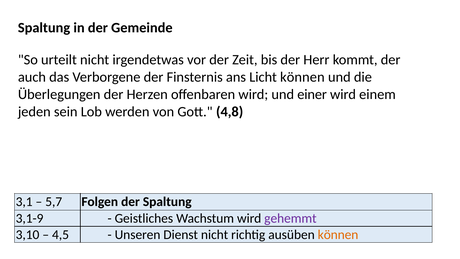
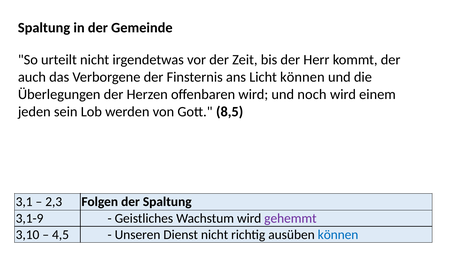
einer: einer -> noch (312, 94)
4,8: 4,8 -> 8,5 (230, 112)
5,7: 5,7 -> 2,3 (54, 202)
können colour: orange -> blue (338, 234)
